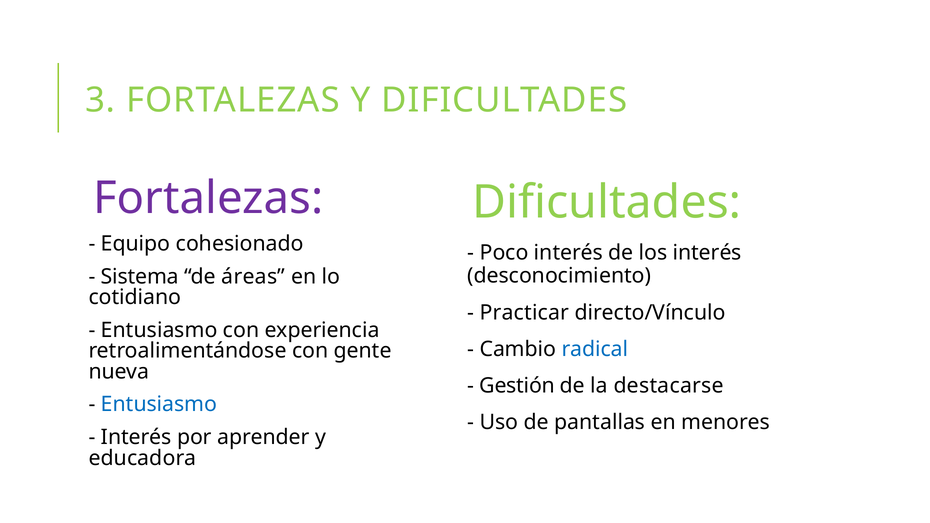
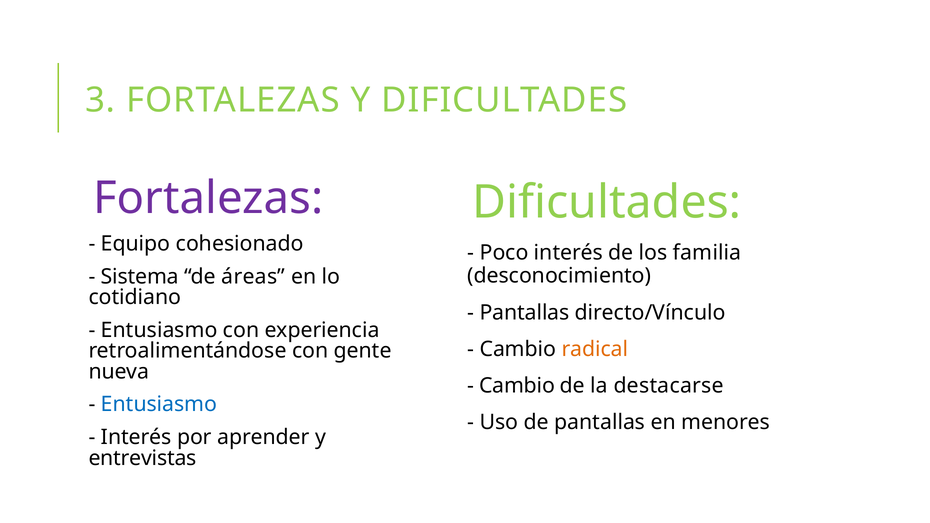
los interés: interés -> familia (707, 253)
Practicar: Practicar -> Pantallas (525, 313)
radical colour: blue -> orange (595, 349)
Gestión: Gestión -> Cambio (517, 386)
educadora: educadora -> entrevistas (143, 458)
